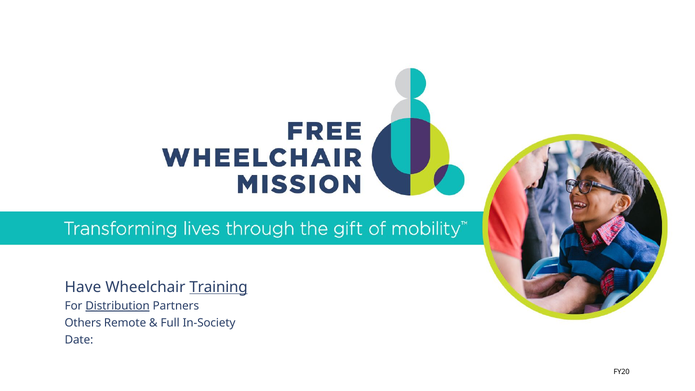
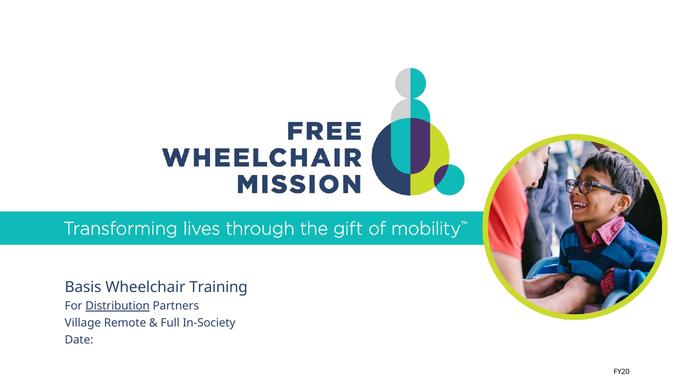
Have: Have -> Basis (83, 287)
Training underline: present -> none (219, 287)
Others: Others -> Village (83, 323)
